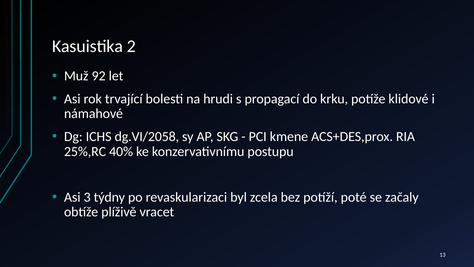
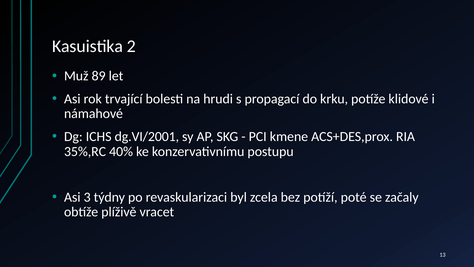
92: 92 -> 89 (99, 76)
dg.VI/2058: dg.VI/2058 -> dg.VI/2001 (147, 136)
25%,RC: 25%,RC -> 35%,RC (85, 151)
